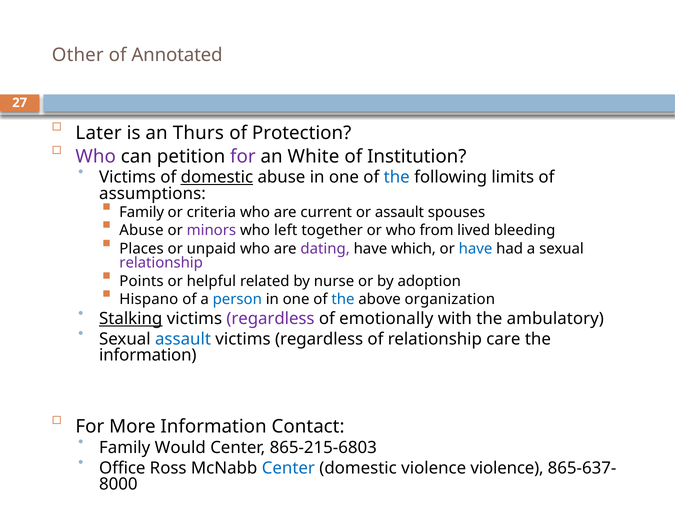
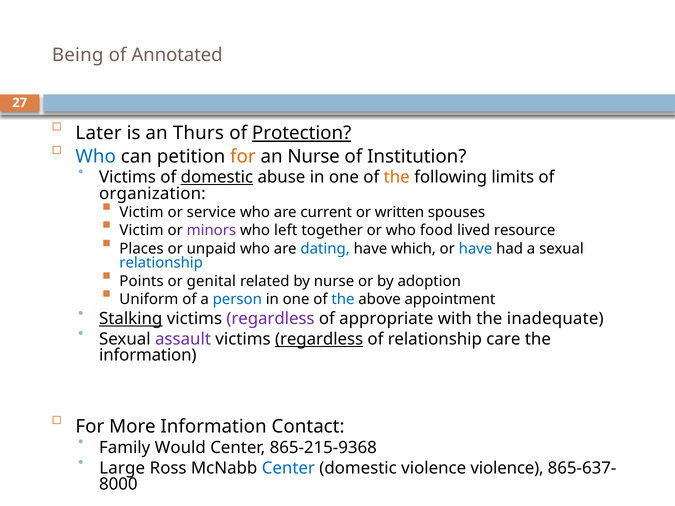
Other: Other -> Being (78, 55)
Protection underline: none -> present (302, 133)
Who colour: purple -> blue (96, 157)
for colour: purple -> orange (243, 157)
an White: White -> Nurse (314, 157)
the colour: blue -> orange (397, 177)
assumptions: assumptions -> organization (152, 194)
Family: Family -> Victim (141, 212)
criteria: criteria -> service (211, 212)
or assault: assault -> written (400, 212)
Abuse: Abuse -> Victim (141, 231)
from: from -> food (436, 231)
bleeding: bleeding -> resource (525, 231)
dating colour: purple -> blue (325, 249)
relationship colour: purple -> blue (161, 263)
helpful: helpful -> genital (211, 281)
Hispano: Hispano -> Uniform (149, 299)
organization: organization -> appointment (450, 299)
emotionally: emotionally -> appropriate (386, 319)
ambulatory: ambulatory -> inadequate (555, 319)
assault colour: blue -> purple (183, 339)
regardless underline: none -> present (319, 339)
865-215-6803: 865-215-6803 -> 865-215-9368 (323, 448)
Office: Office -> Large (122, 468)
